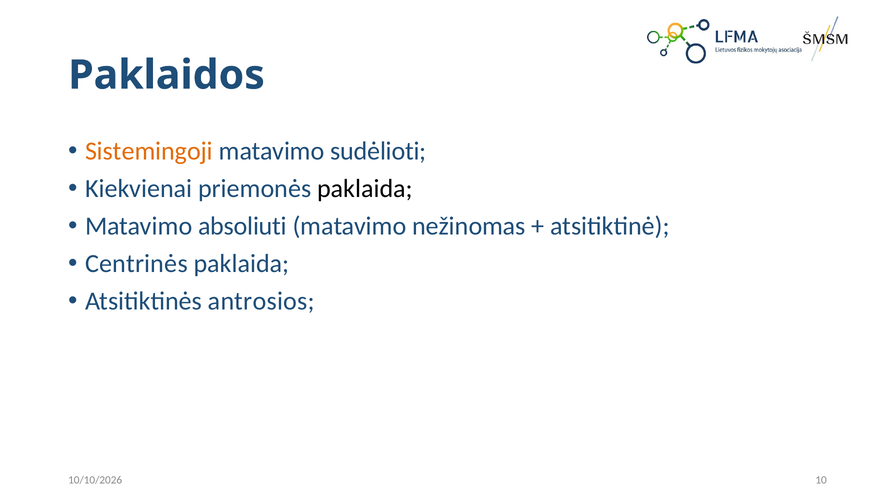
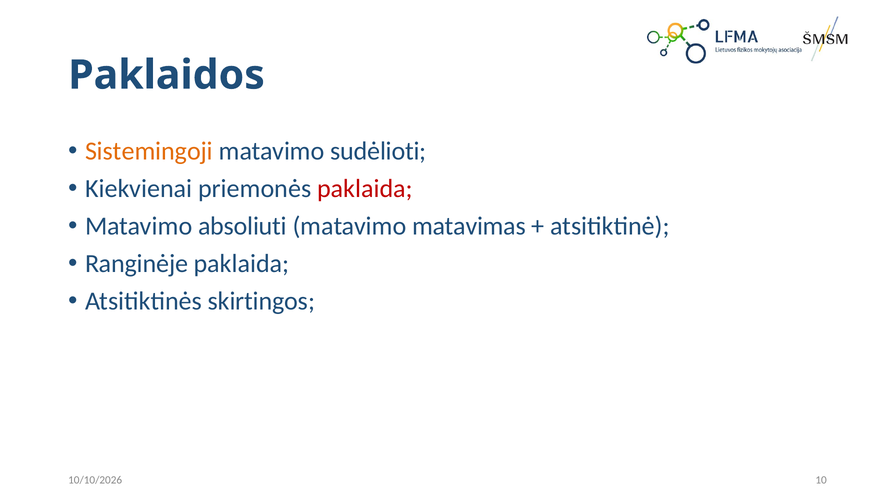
paklaida colour: black -> red (365, 189)
nežinomas: nežinomas -> matavimas (469, 226)
Centrinės: Centrinės -> Ranginėje (137, 264)
antrosios: antrosios -> skirtingos (261, 301)
